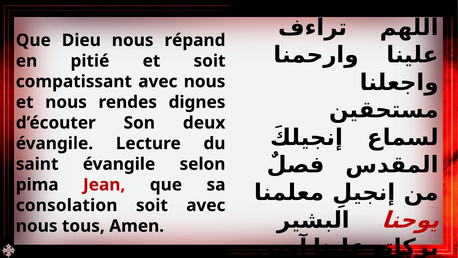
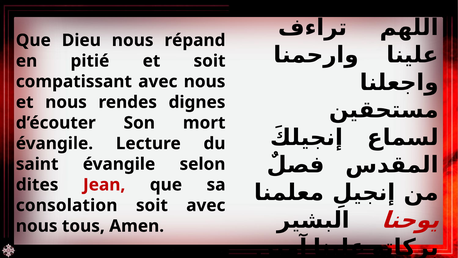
deux: deux -> mort (204, 123)
pima: pima -> dites (37, 184)
